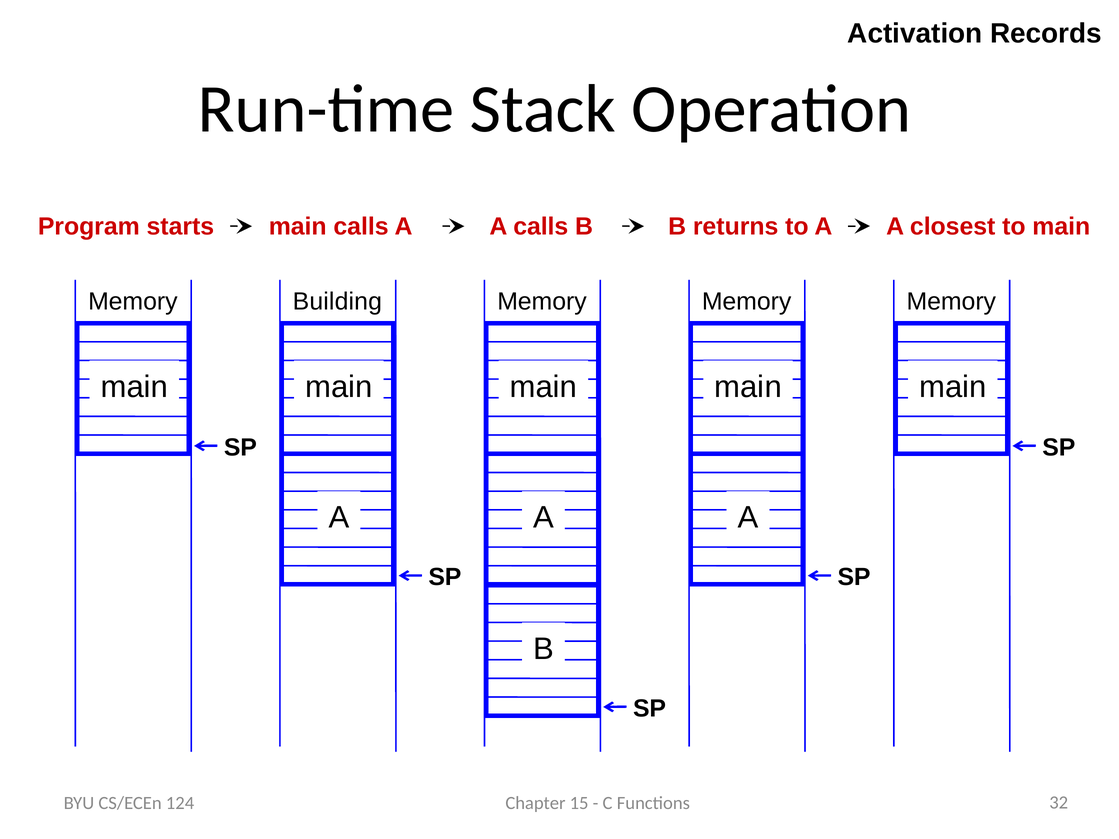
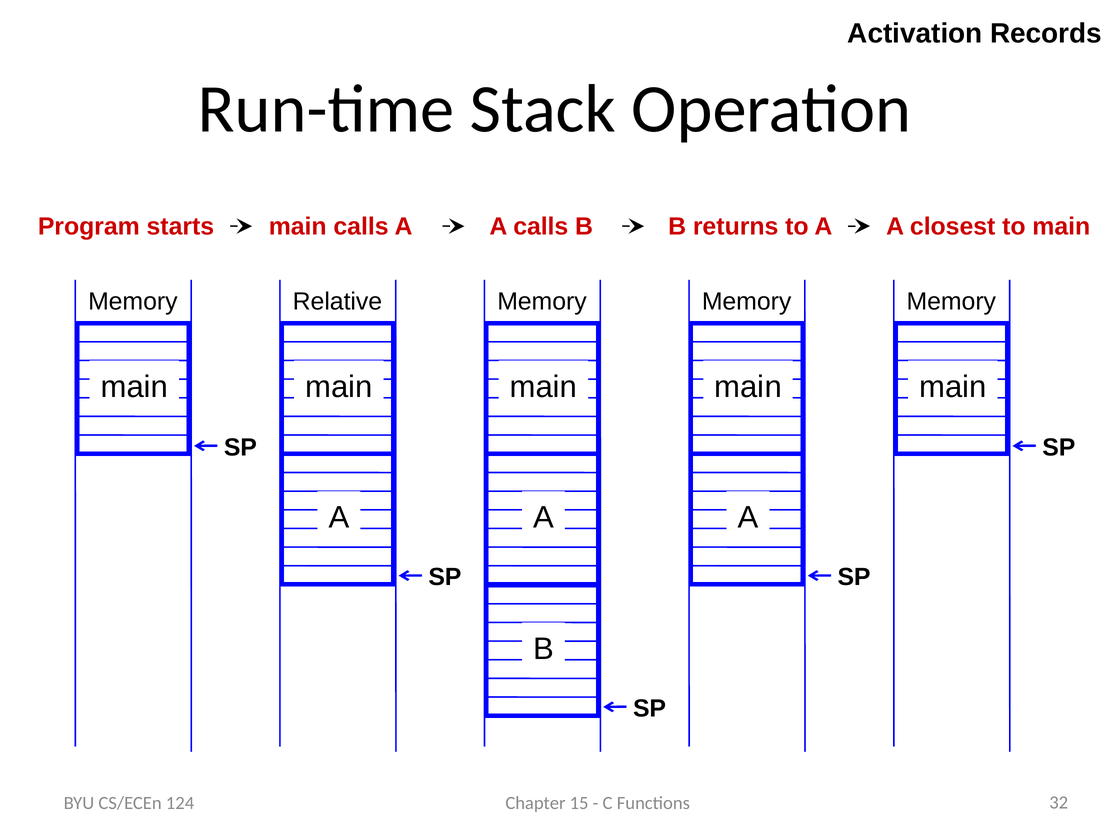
Building: Building -> Relative (337, 302)
